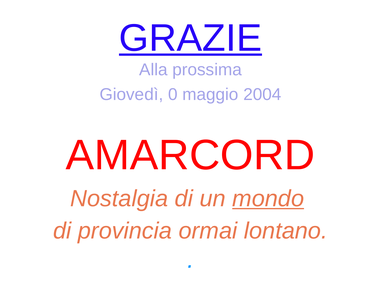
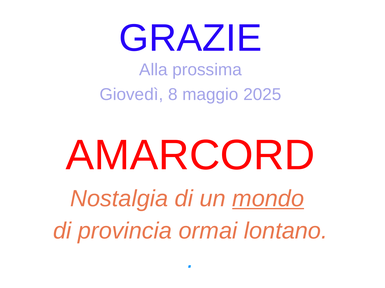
GRAZIE underline: present -> none (190, 38)
0: 0 -> 8 (173, 95)
2004: 2004 -> 2025 (262, 95)
